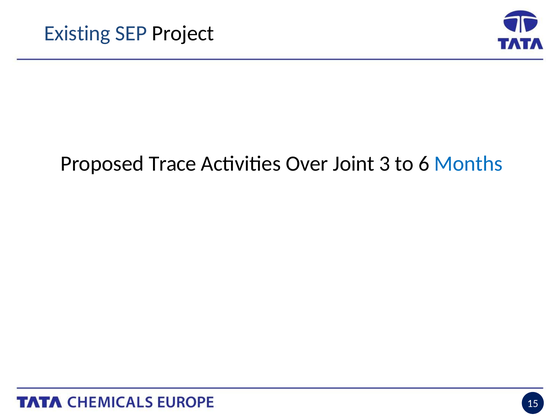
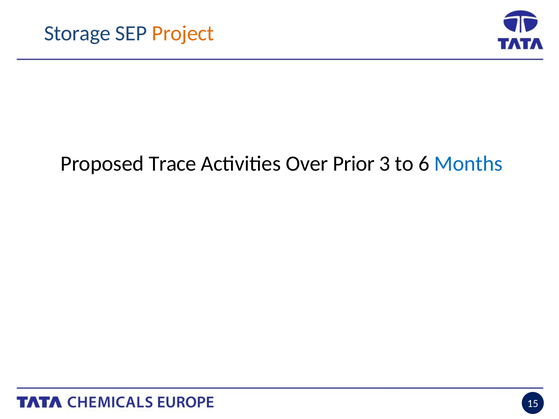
Existing: Existing -> Storage (77, 33)
Project colour: black -> orange (183, 33)
Joint: Joint -> Prior (354, 164)
